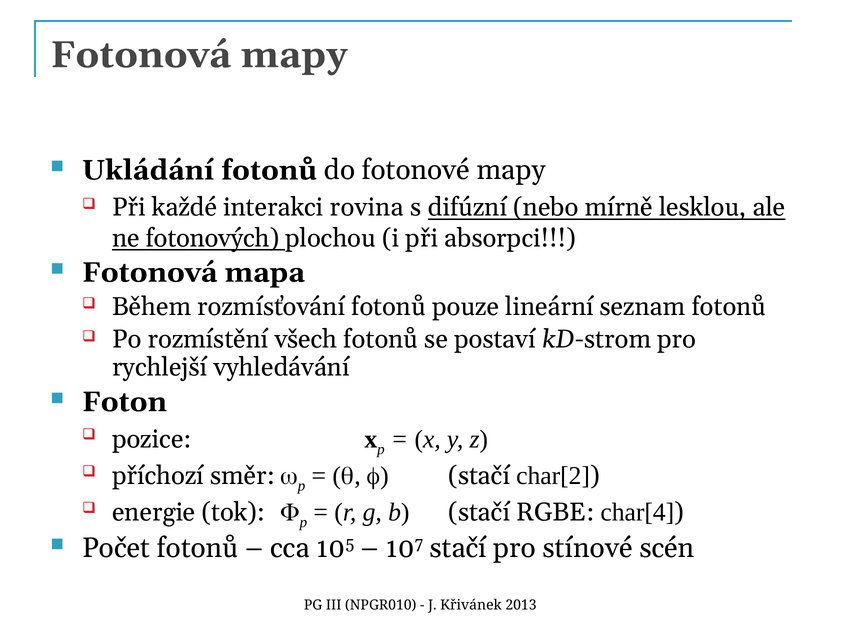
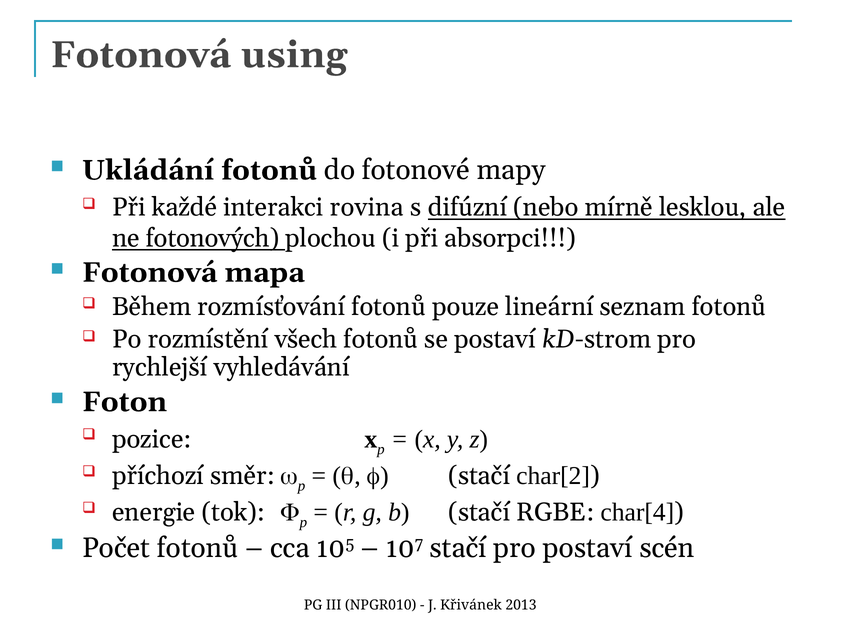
Fotonová mapy: mapy -> using (294, 55)
pro stínové: stínové -> postaví (588, 548)
